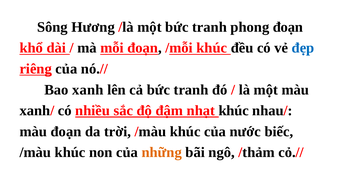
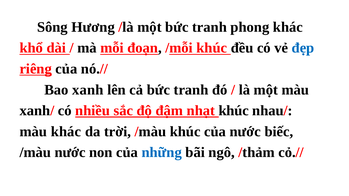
phong đoạn: đoạn -> khác (288, 27)
màu đoạn: đoạn -> khác (66, 132)
khúc: khúc -> nước (70, 153)
những colour: orange -> blue (162, 153)
